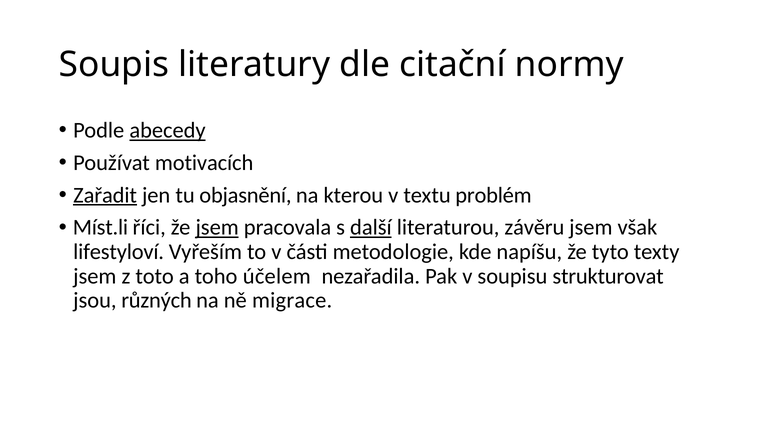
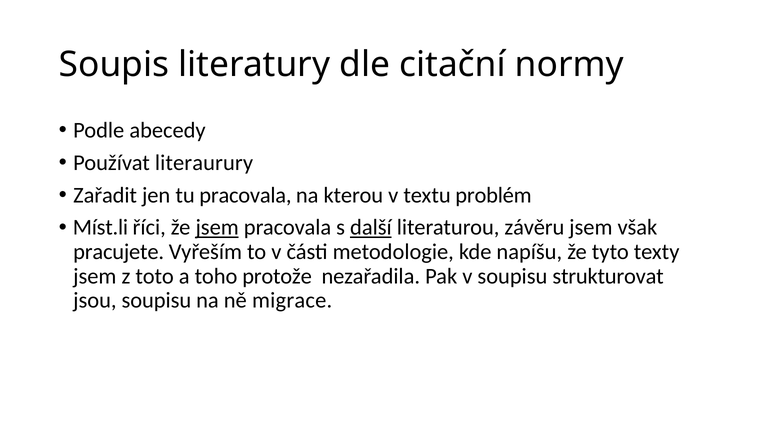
abecedy underline: present -> none (168, 130)
motivacích: motivacích -> literaurury (204, 163)
Zařadit underline: present -> none (105, 195)
tu objasnění: objasnění -> pracovala (245, 195)
lifestyloví: lifestyloví -> pracujete (119, 252)
účelem: účelem -> protože (277, 276)
jsou různých: různých -> soupisu (156, 300)
